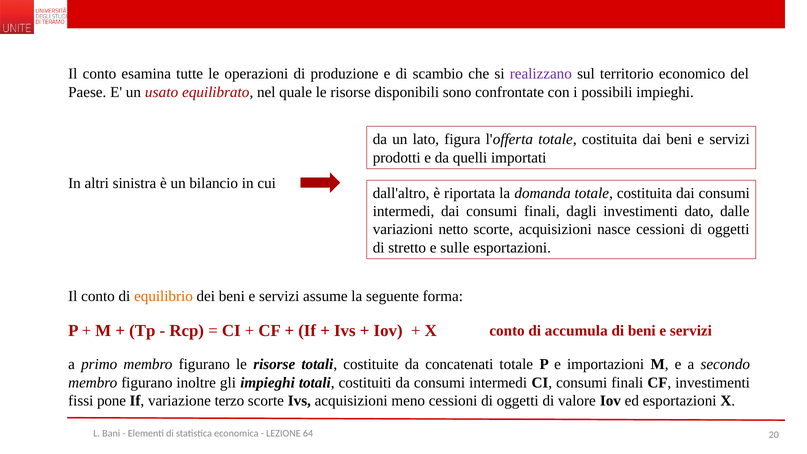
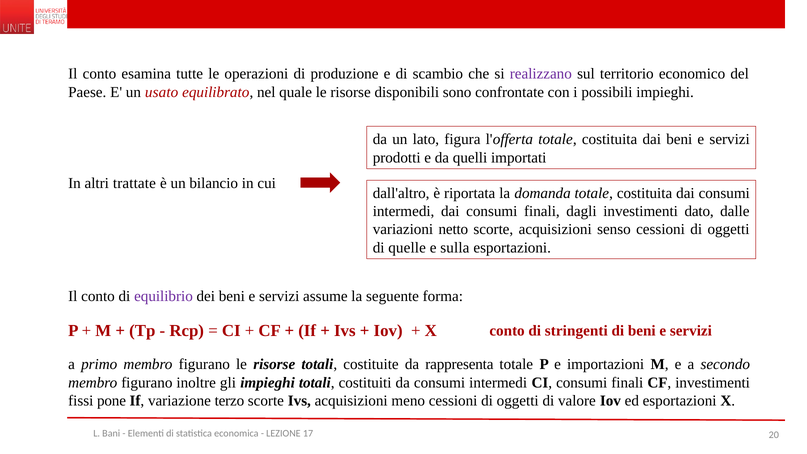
sinistra: sinistra -> trattate (134, 183)
nasce: nasce -> senso (614, 229)
stretto: stretto -> quelle (407, 248)
sulle: sulle -> sulla (455, 248)
equilibrio colour: orange -> purple (163, 296)
accumula: accumula -> stringenti (576, 331)
concatenati: concatenati -> rappresenta (459, 364)
64: 64 -> 17 (308, 433)
